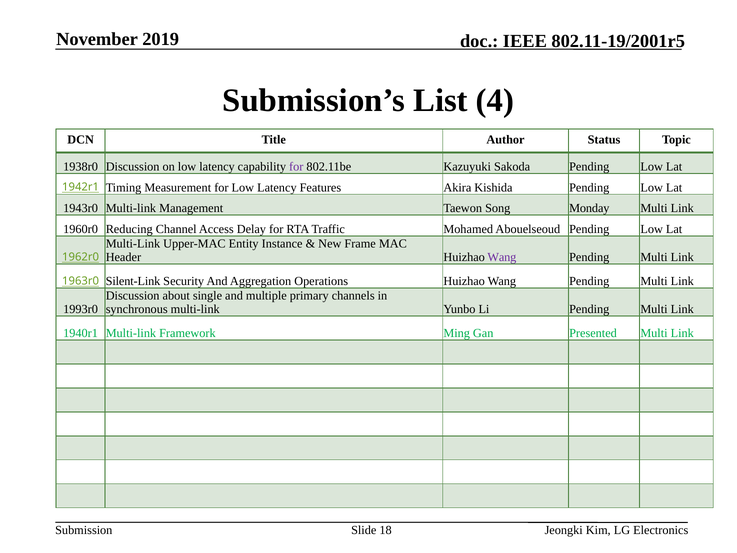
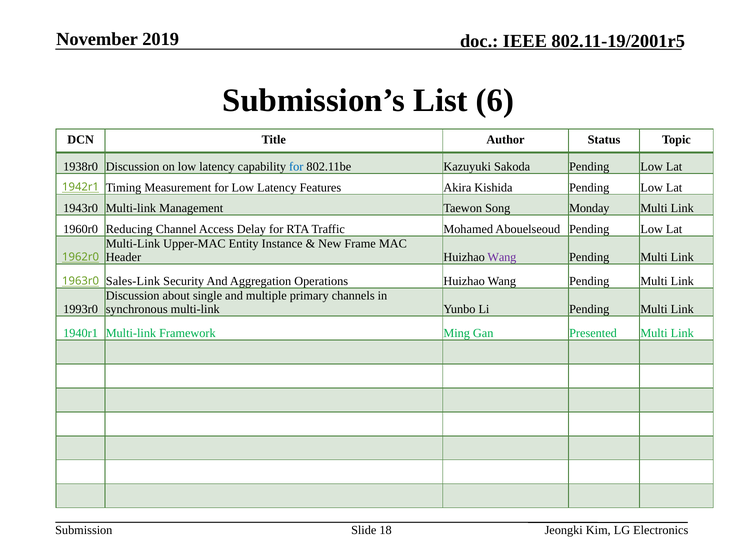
4: 4 -> 6 (495, 100)
for colour: purple -> blue (296, 167)
Silent-Link: Silent-Link -> Sales-Link (133, 281)
